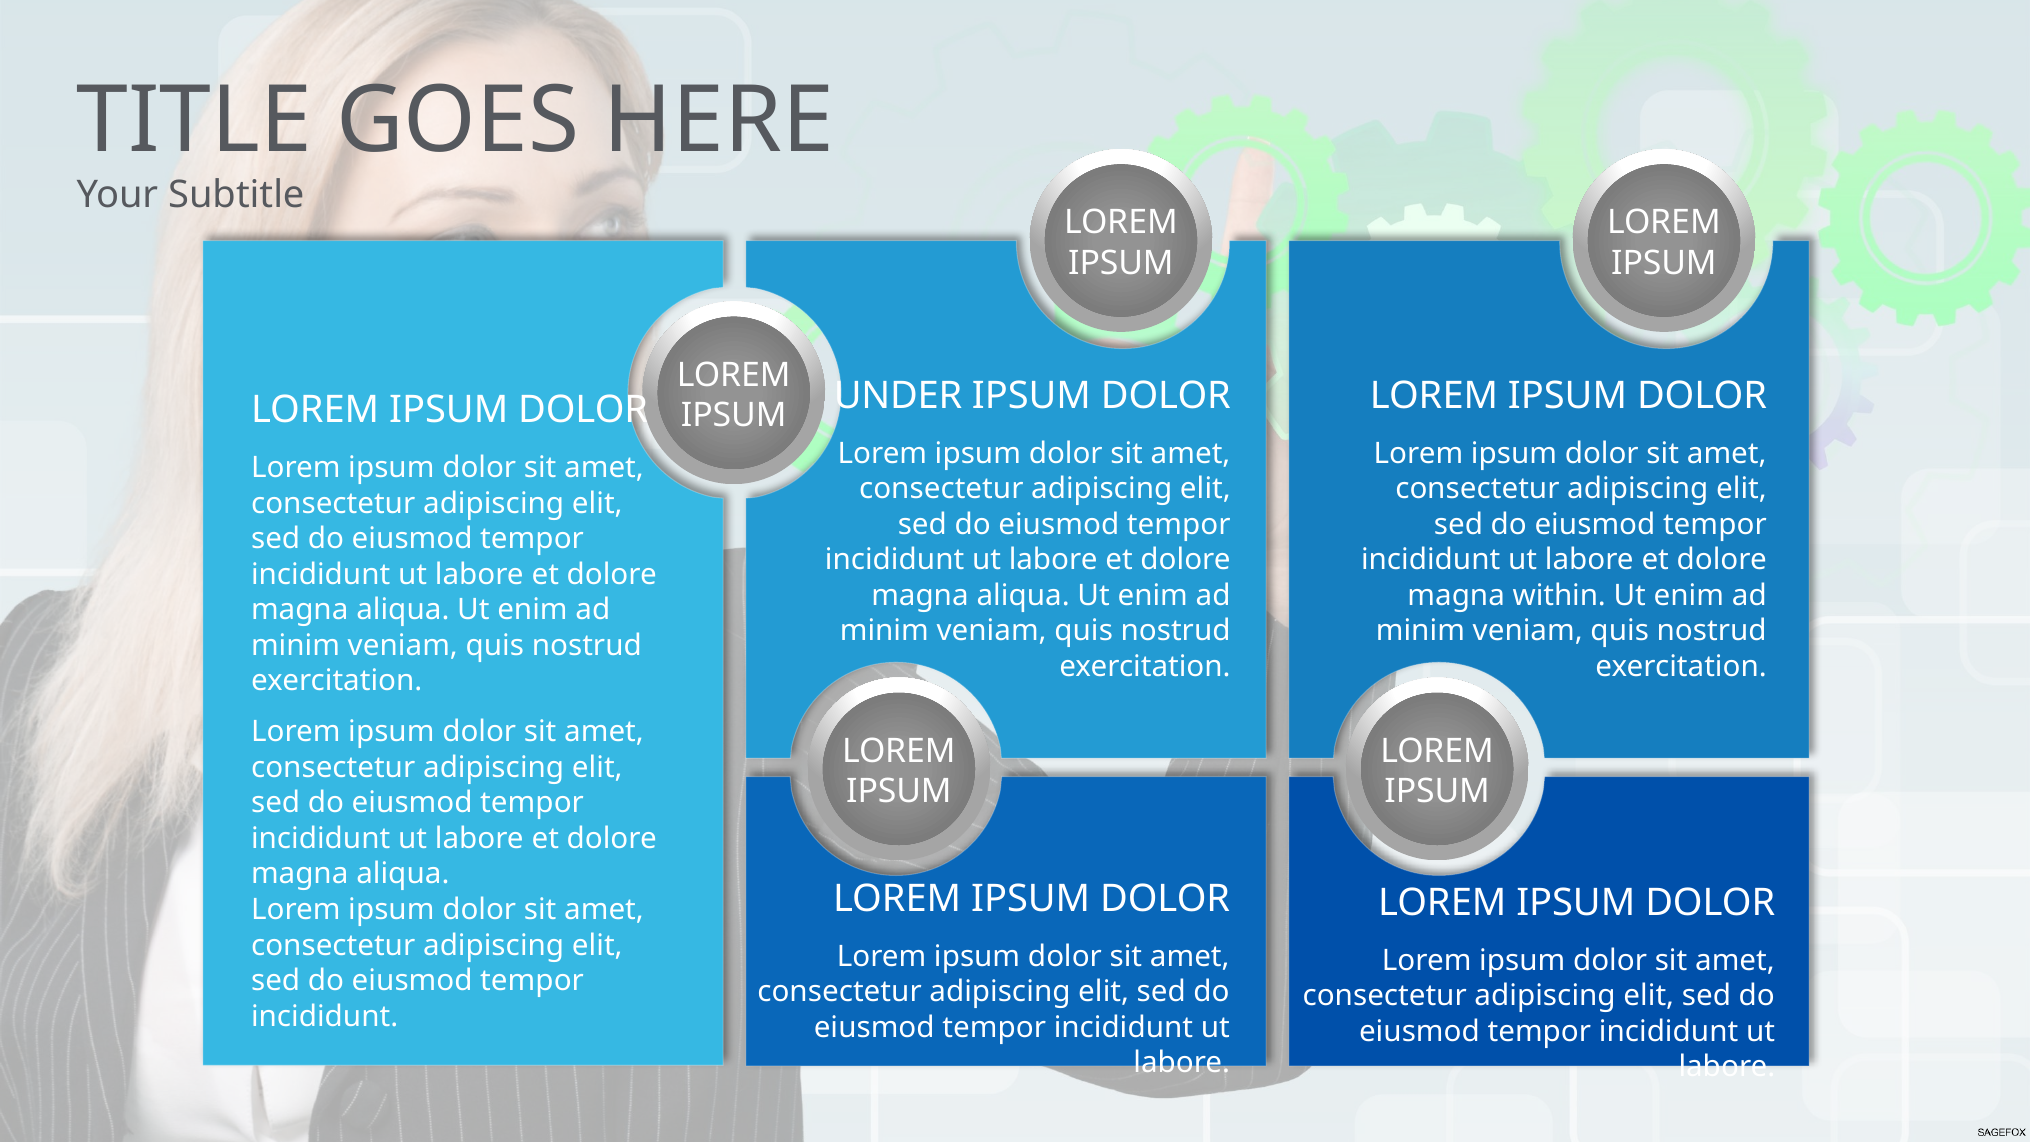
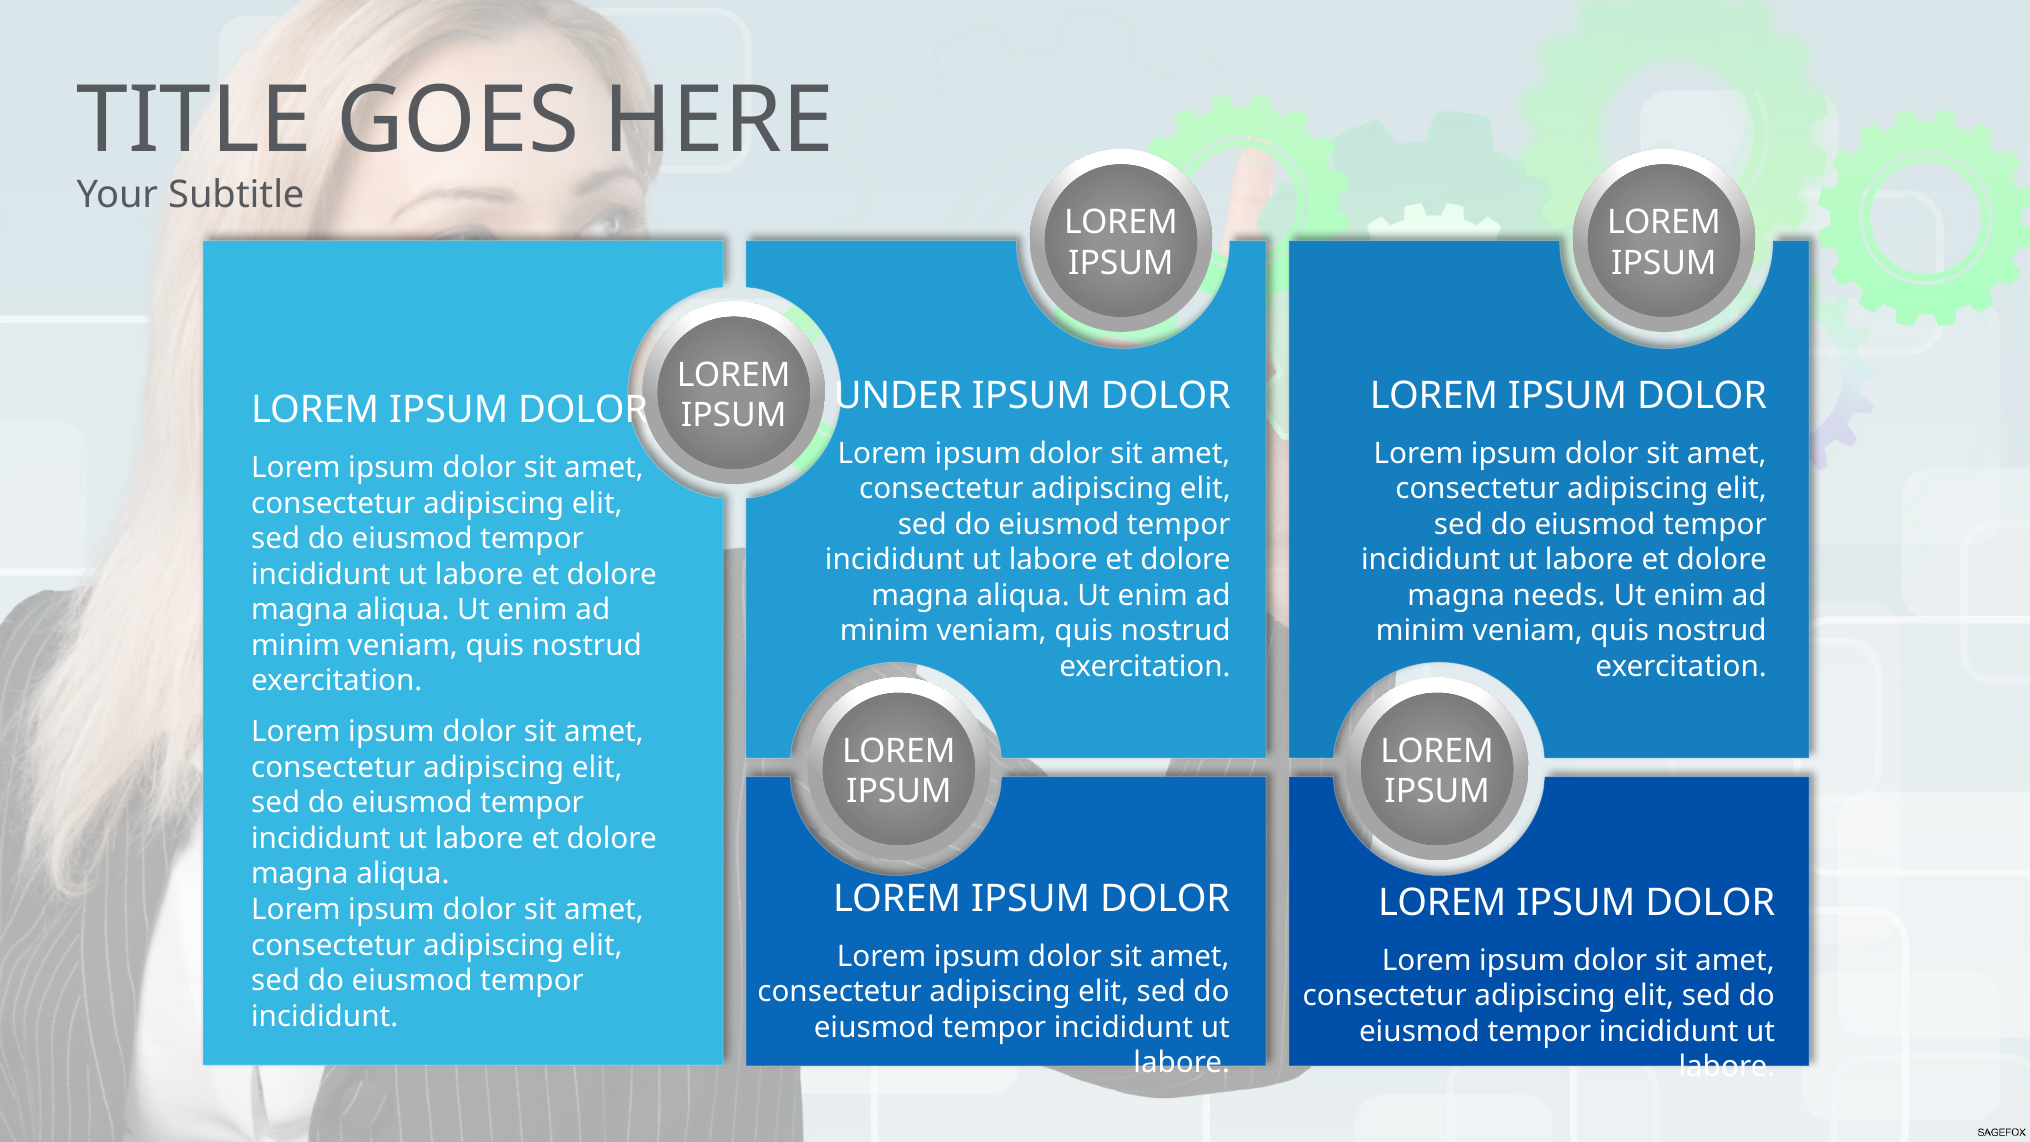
within: within -> needs (1559, 595)
